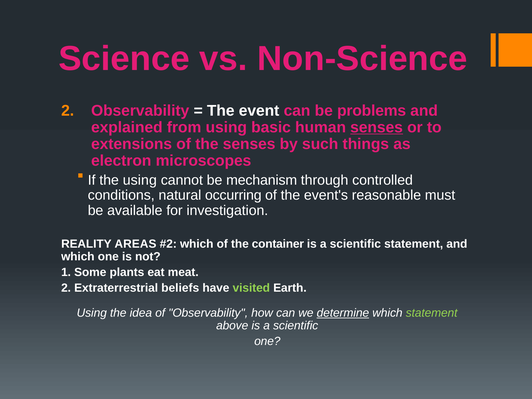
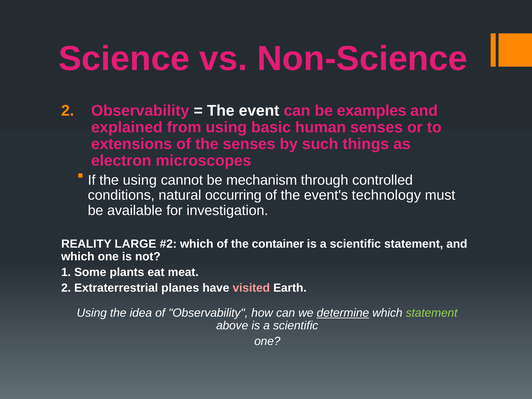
problems: problems -> examples (372, 111)
senses underline: present -> none (377, 127)
reasonable: reasonable -> technology (386, 195)
AREAS: AREAS -> LARGE (135, 244)
beliefs: beliefs -> planes (180, 288)
visited colour: light green -> pink (251, 288)
